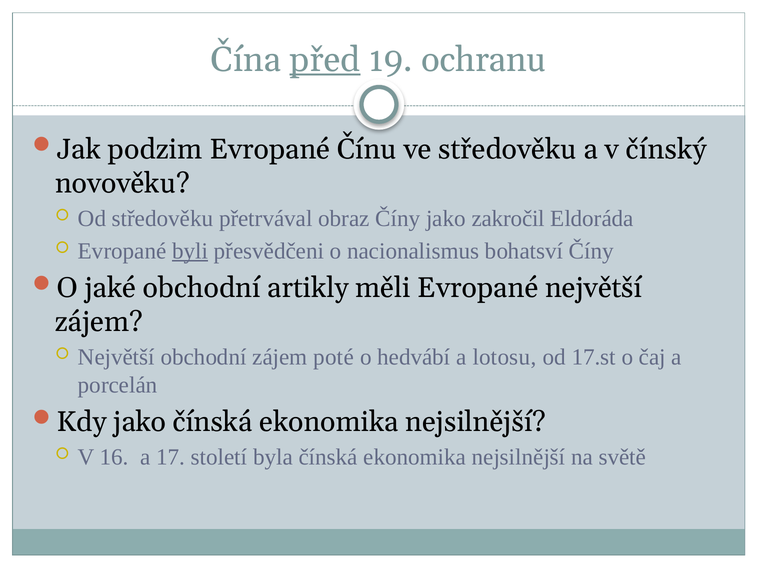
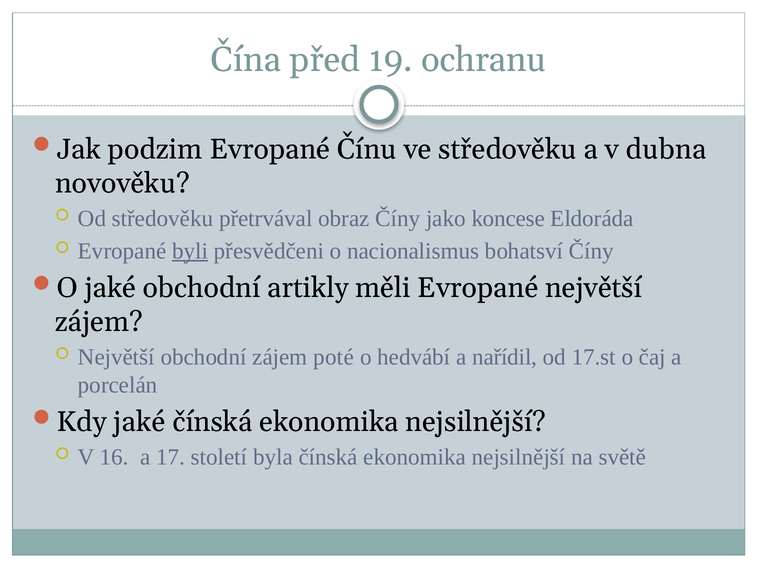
před underline: present -> none (325, 60)
čínský: čínský -> dubna (666, 149)
zakročil: zakročil -> koncese (508, 219)
lotosu: lotosu -> nařídil (505, 358)
Kdy jako: jako -> jaké (139, 422)
